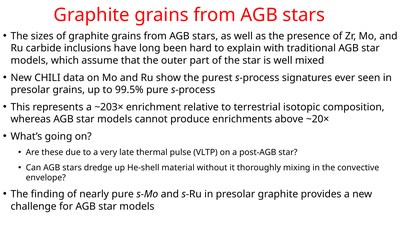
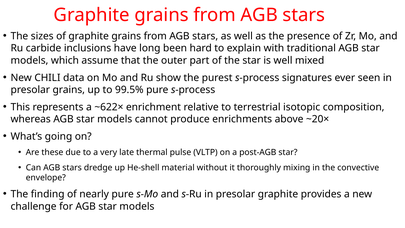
~203×: ~203× -> ~622× (109, 107)
